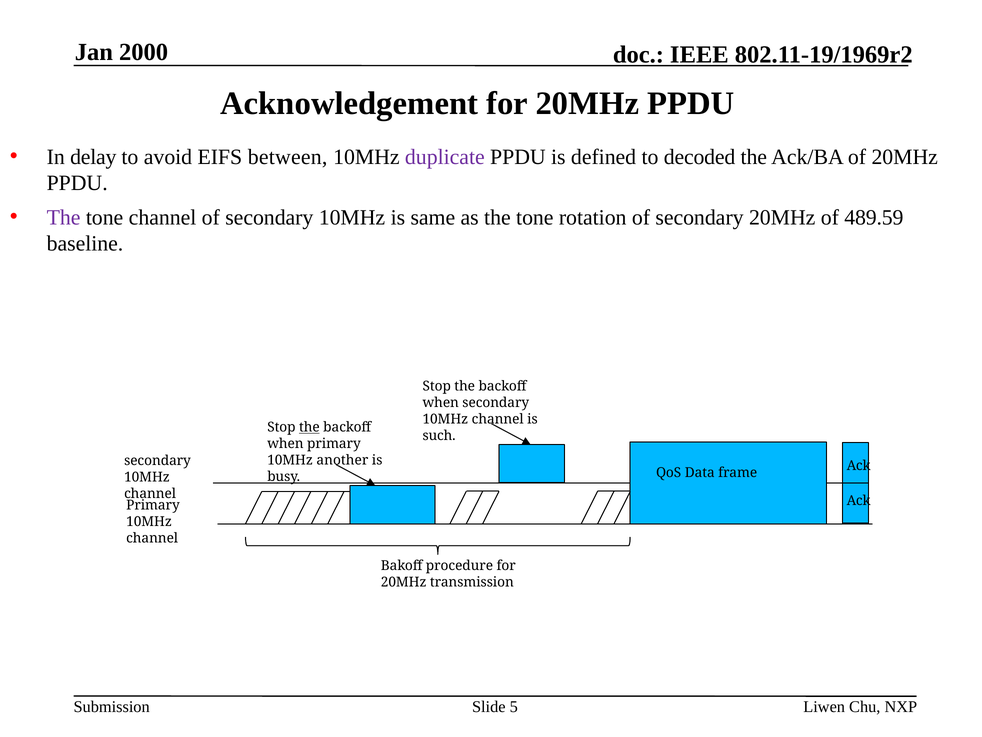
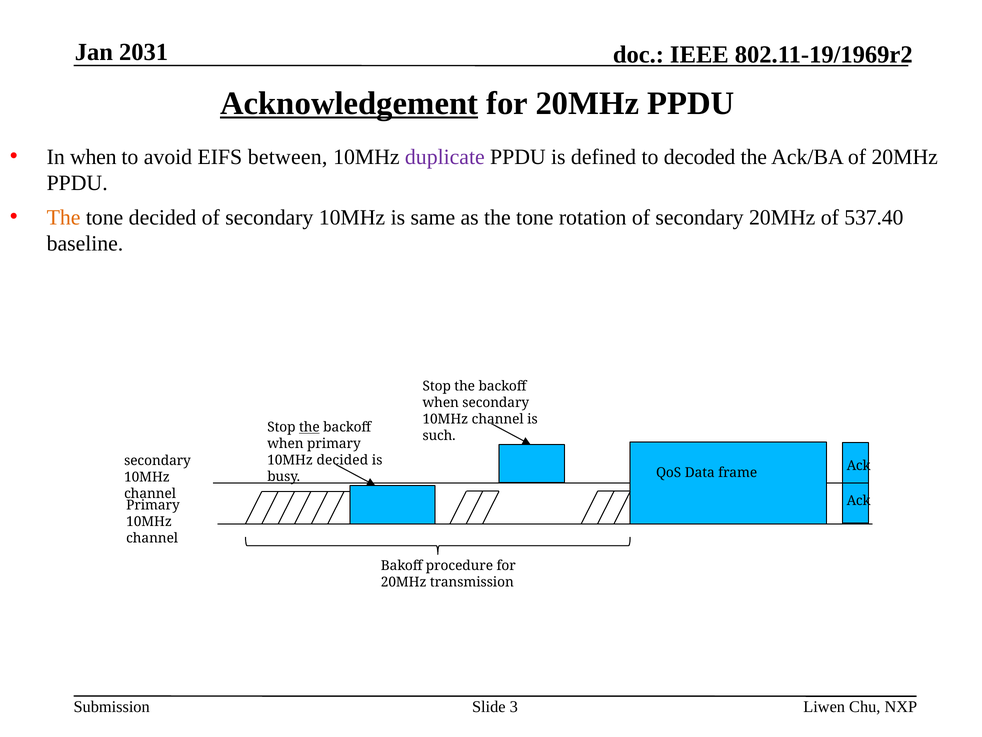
2000: 2000 -> 2031 (144, 52)
Acknowledgement underline: none -> present (349, 103)
In delay: delay -> when (93, 157)
The colour: purple -> orange (64, 217)
tone channel: channel -> decided (163, 217)
489.59: 489.59 -> 537.40 (874, 217)
10MHz another: another -> decided (342, 460)
5: 5 -> 3 (514, 706)
